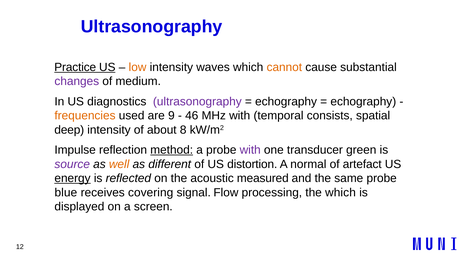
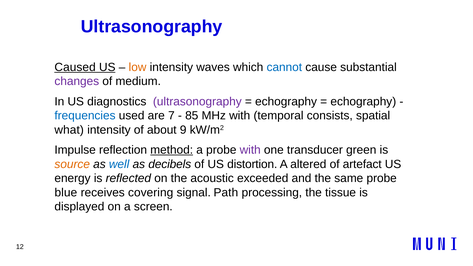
Practice: Practice -> Caused (75, 67)
cannot colour: orange -> blue (284, 67)
frequencies colour: orange -> blue (85, 116)
9: 9 -> 7 (171, 116)
46: 46 -> 85 (192, 116)
deep: deep -> what (69, 130)
8: 8 -> 9 (183, 130)
source colour: purple -> orange (72, 164)
well colour: orange -> blue (119, 164)
different: different -> decibels (170, 164)
normal: normal -> altered (308, 164)
energy underline: present -> none (73, 178)
measured: measured -> exceeded (263, 178)
Flow: Flow -> Path (226, 193)
the which: which -> tissue (341, 193)
